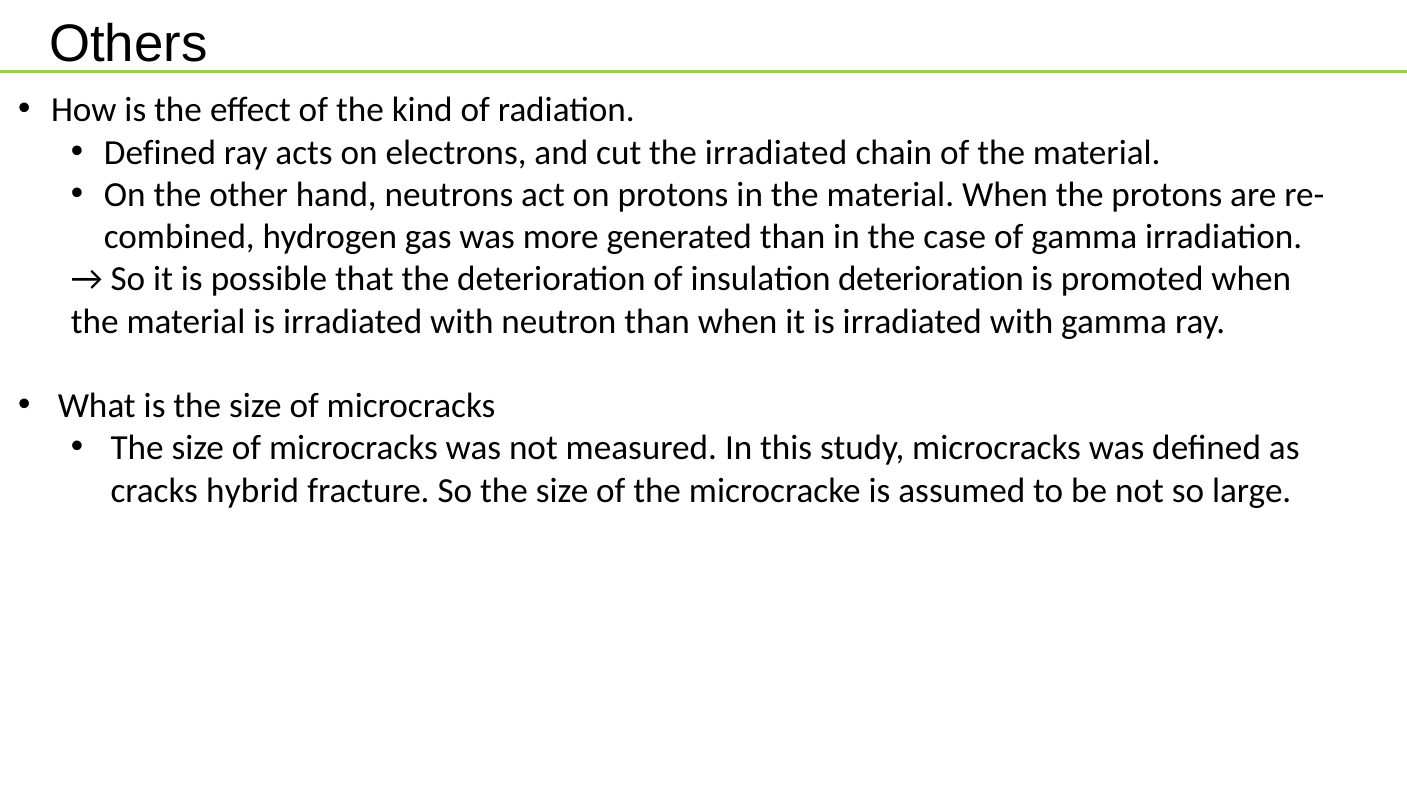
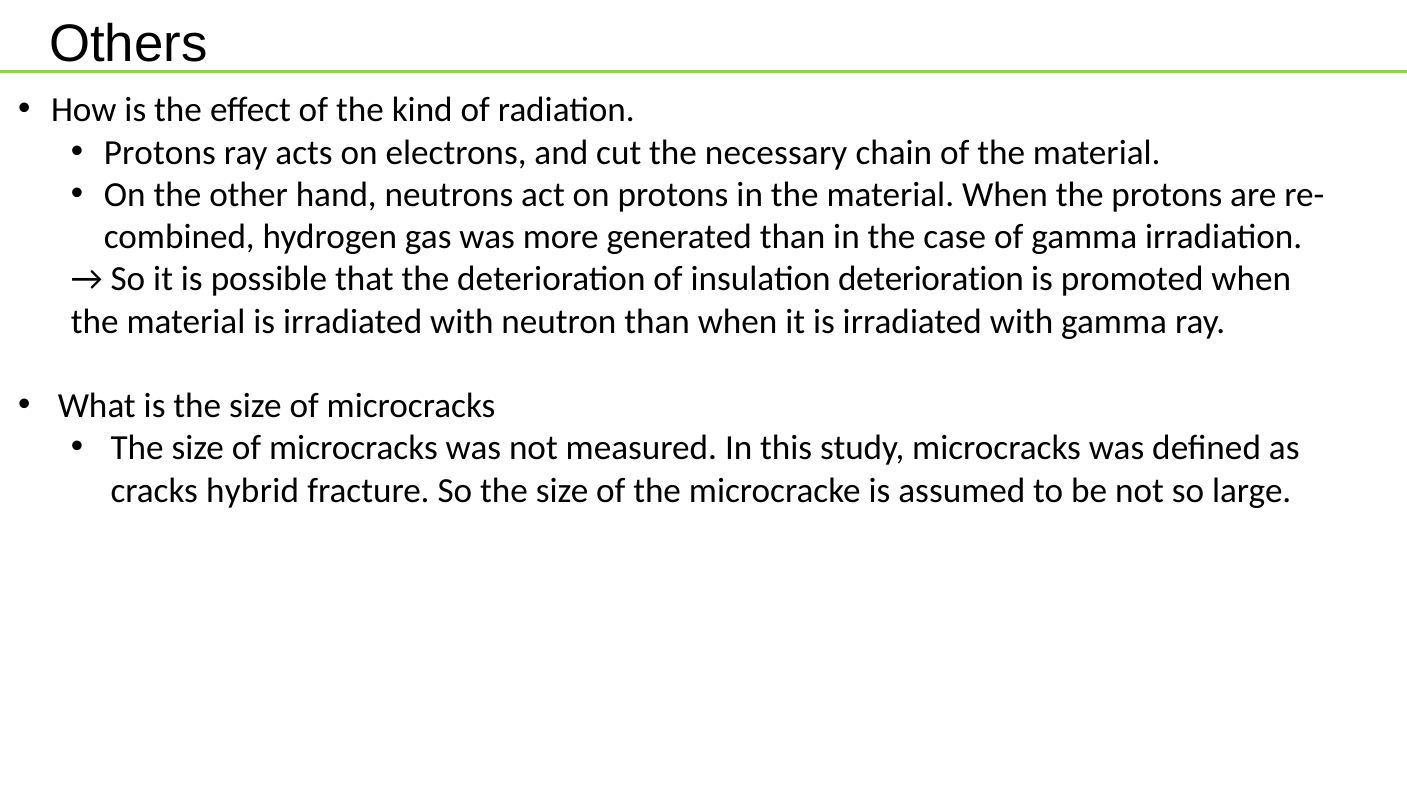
Defined: Defined -> Protons (160, 152)
the irradiated: irradiated -> necessary (776, 152)
